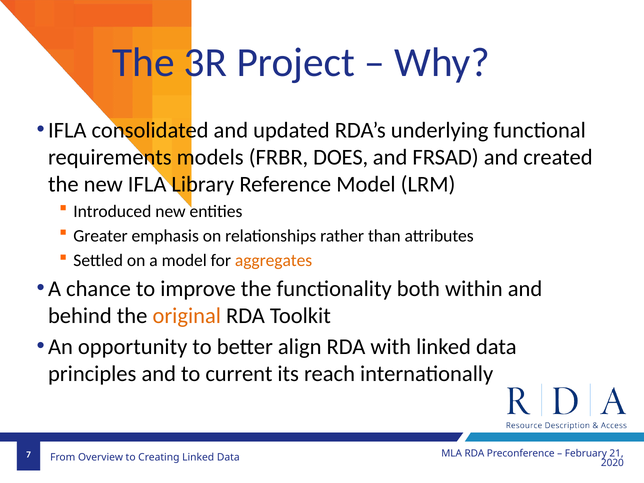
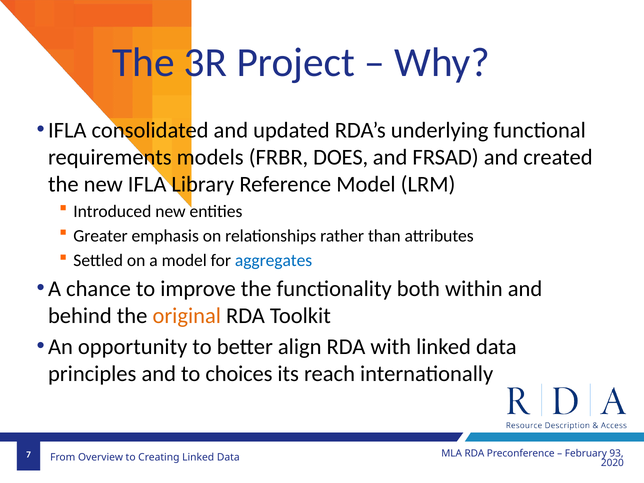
aggregates colour: orange -> blue (274, 261)
current: current -> choices (239, 374)
21: 21 -> 93 (617, 454)
